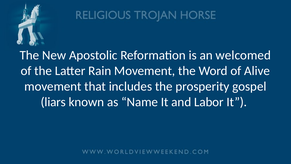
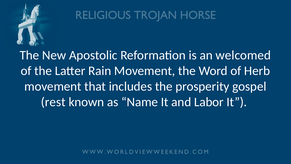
Alive: Alive -> Herb (257, 71)
liars: liars -> rest (53, 102)
